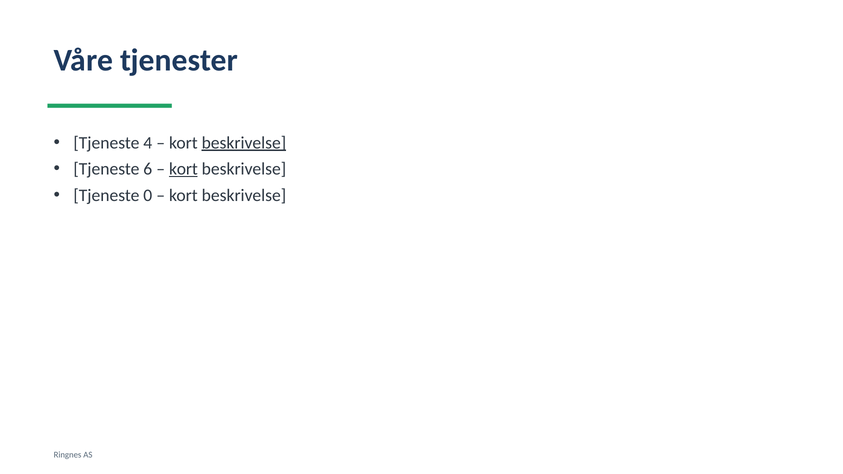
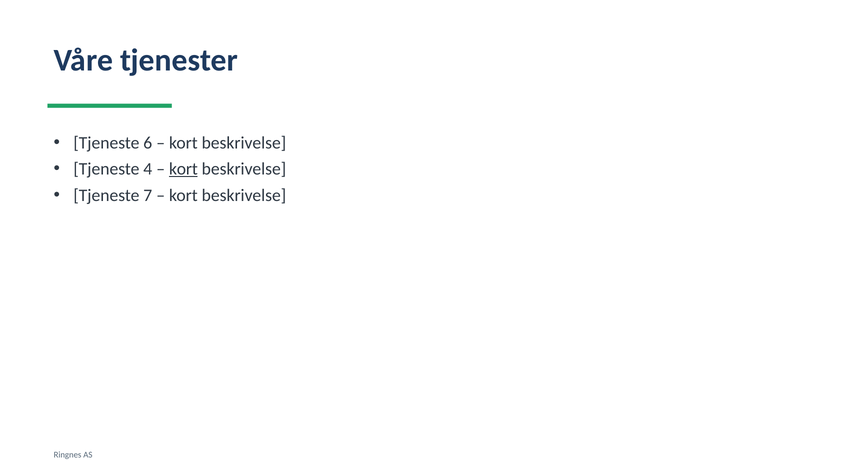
4: 4 -> 6 (148, 143)
beskrivelse underline: present -> none (244, 143)
6: 6 -> 4 (148, 169)
0: 0 -> 7 (148, 195)
